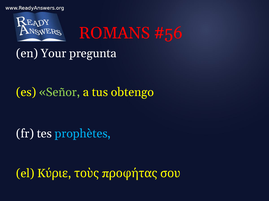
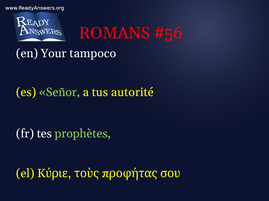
pregunta: pregunta -> tampoco (93, 54)
obtengo: obtengo -> autorité (132, 93)
prophètes colour: light blue -> light green (83, 134)
